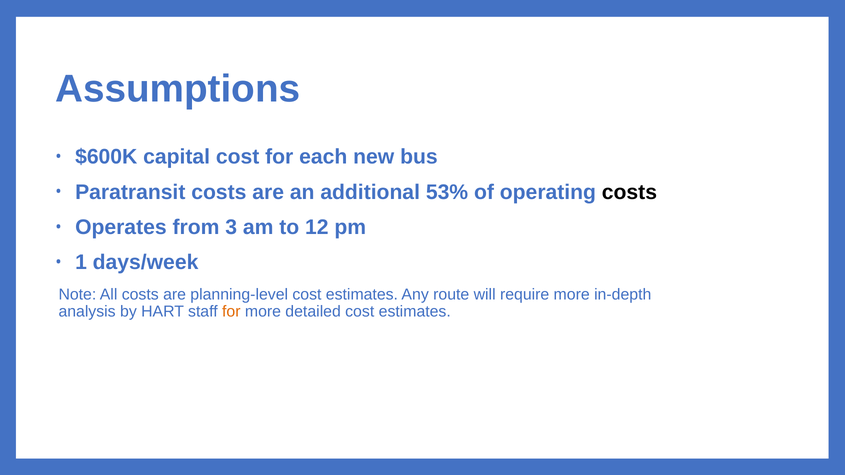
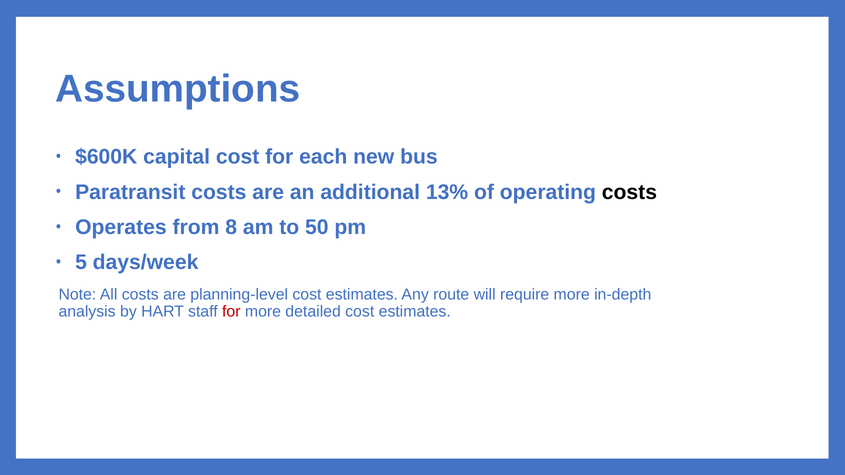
53%: 53% -> 13% (447, 192)
3: 3 -> 8 (231, 227)
12: 12 -> 50 (317, 227)
1: 1 -> 5 (81, 262)
for colour: orange -> red (231, 312)
